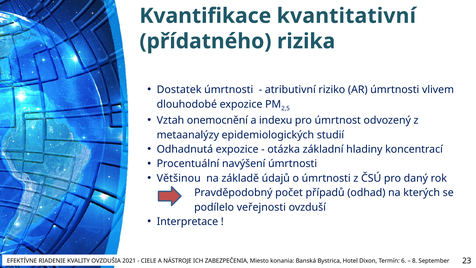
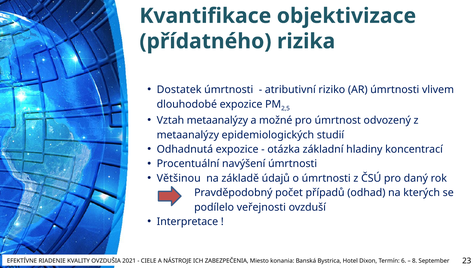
kvantitativní: kvantitativní -> objektivizace (346, 16)
Vztah onemocnění: onemocnění -> metaanalýzy (217, 120)
indexu: indexu -> možné (276, 120)
